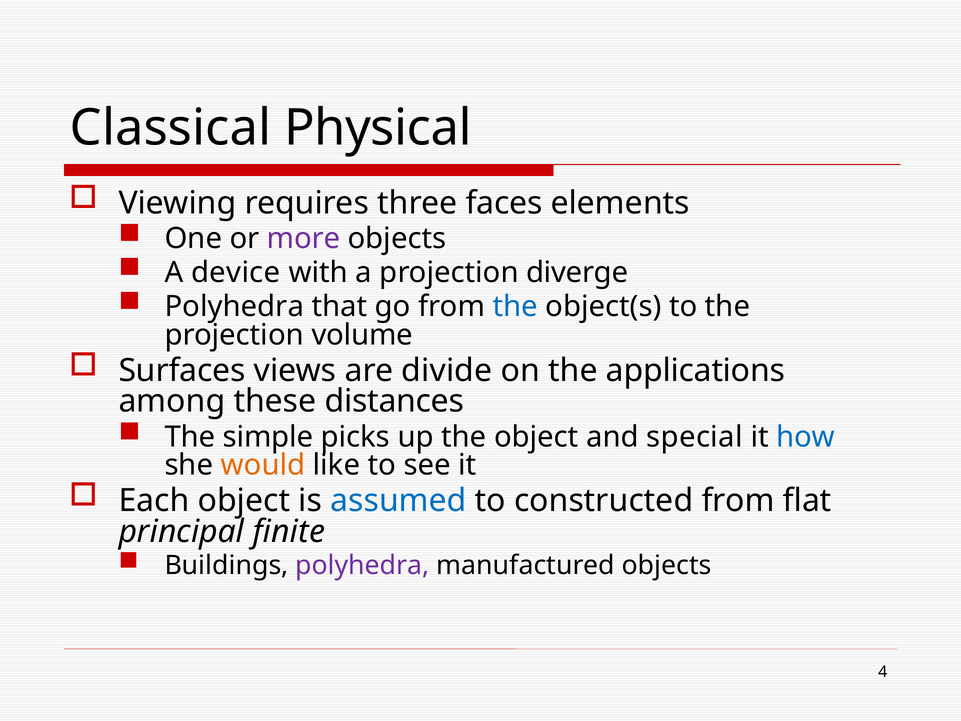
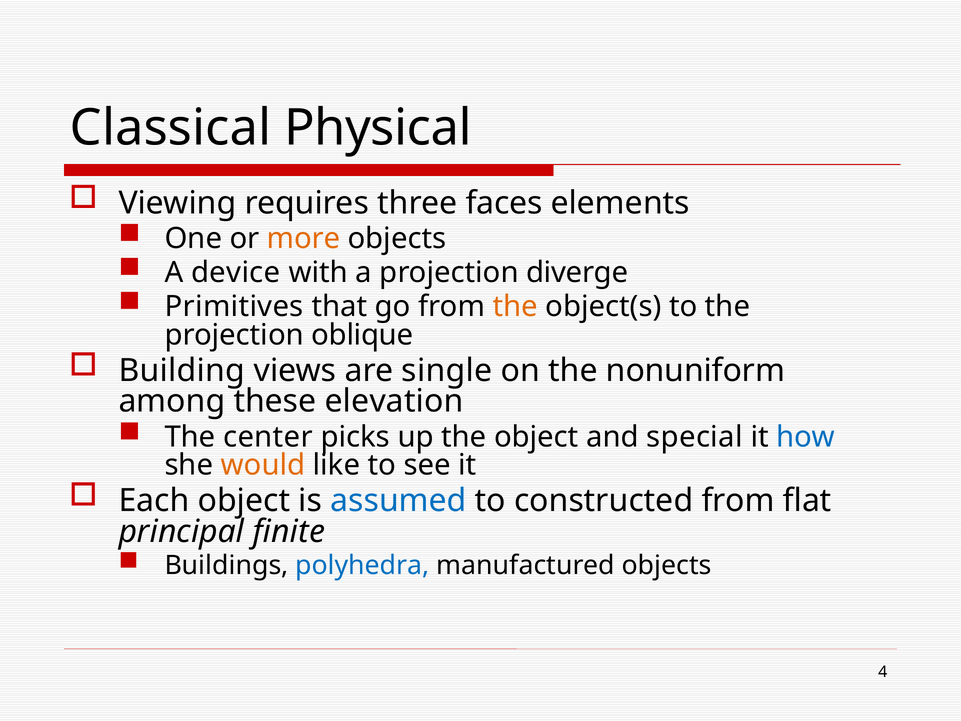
more colour: purple -> orange (304, 238)
Polyhedra: Polyhedra -> Primitives (234, 307)
the colour: blue -> orange (515, 307)
volume: volume -> oblique (362, 335)
Surfaces: Surfaces -> Building (182, 370)
divide: divide -> single (447, 370)
applications: applications -> nonuniform (695, 370)
distances: distances -> elevation (394, 401)
simple: simple -> center (268, 437)
polyhedra colour: purple -> blue (362, 565)
